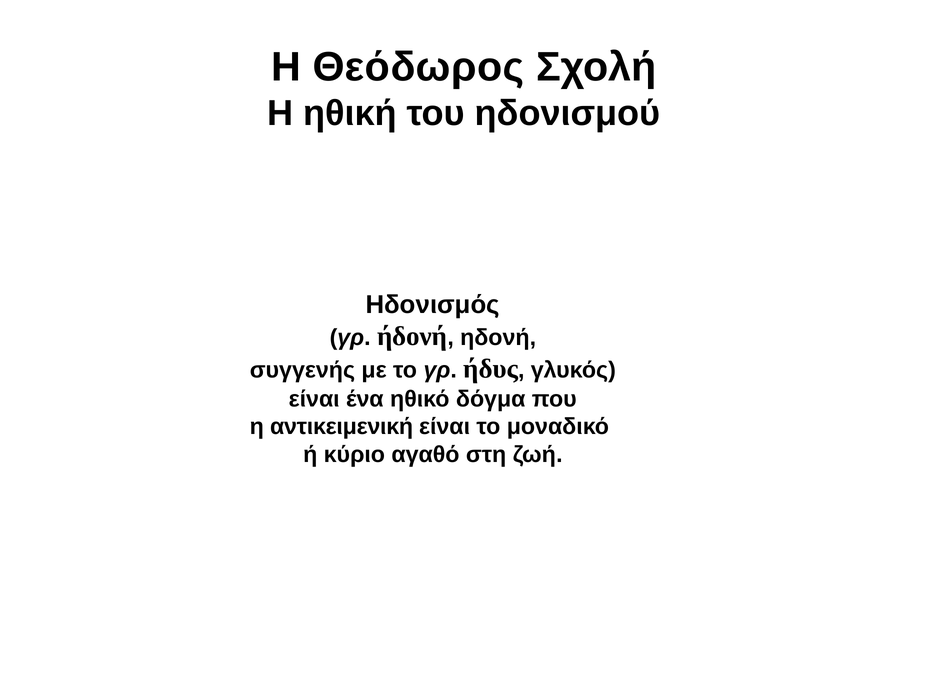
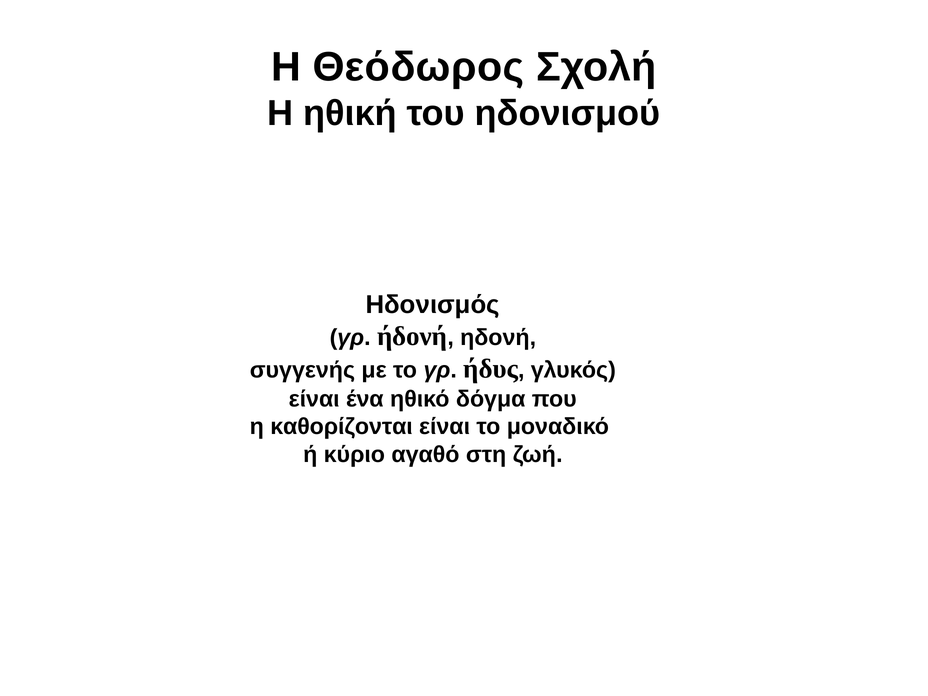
αντικειμενική: αντικειμενική -> καθορίζονται (342, 427)
